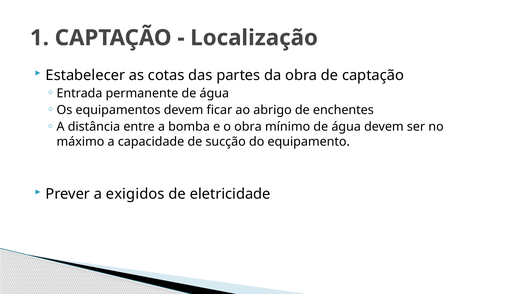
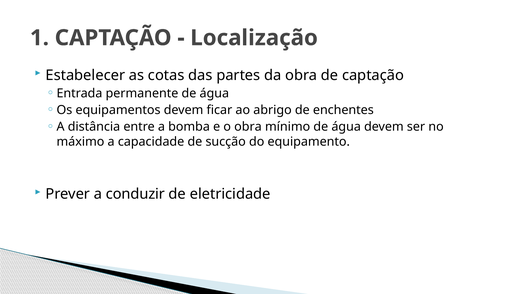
exigidos: exigidos -> conduzir (135, 194)
